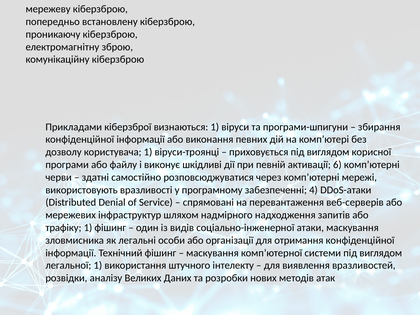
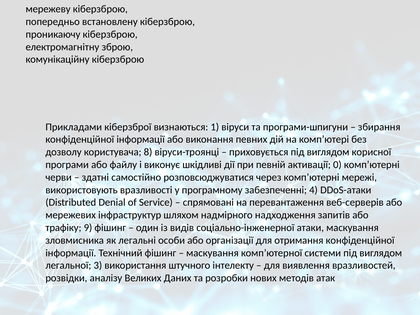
користувача 1: 1 -> 8 (148, 152)
6: 6 -> 0 (337, 165)
трафіку 1: 1 -> 9 (88, 228)
легальної 1: 1 -> 3 (98, 266)
